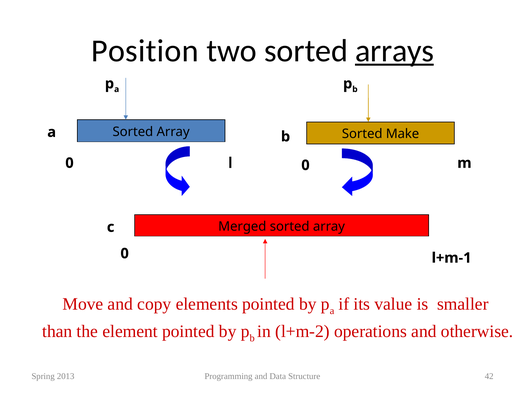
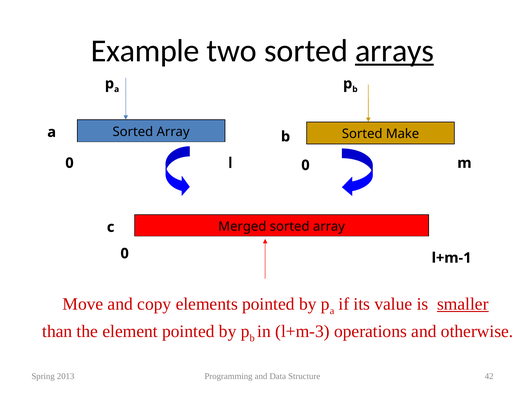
Position: Position -> Example (145, 51)
smaller underline: none -> present (463, 304)
l+m-2: l+m-2 -> l+m-3 (302, 331)
